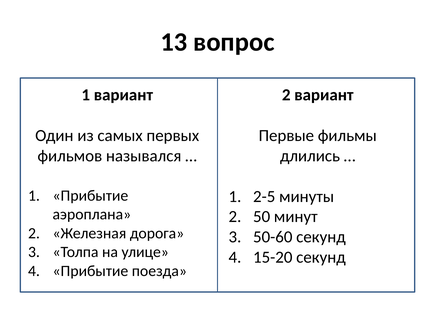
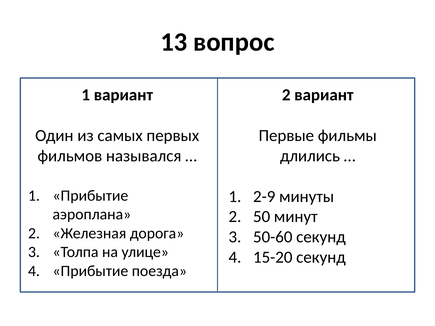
2-5: 2-5 -> 2-9 (264, 197)
